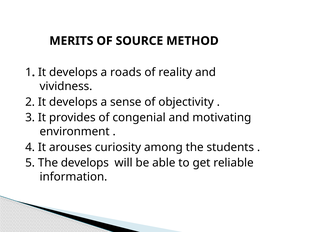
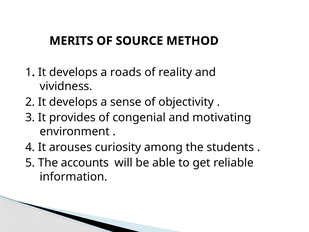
The develops: develops -> accounts (85, 163)
